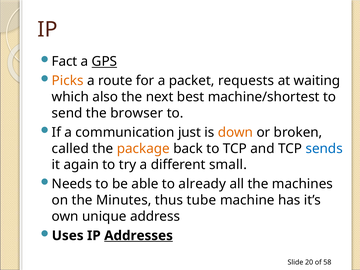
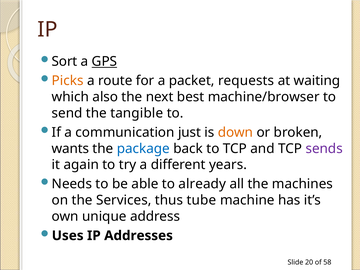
Fact: Fact -> Sort (65, 61)
machine/shortest: machine/shortest -> machine/browser (264, 97)
browser: browser -> tangible (137, 113)
called: called -> wants (70, 149)
package colour: orange -> blue (143, 149)
sends colour: blue -> purple (324, 149)
small: small -> years (228, 165)
Minutes: Minutes -> Services (124, 200)
Addresses underline: present -> none (139, 236)
